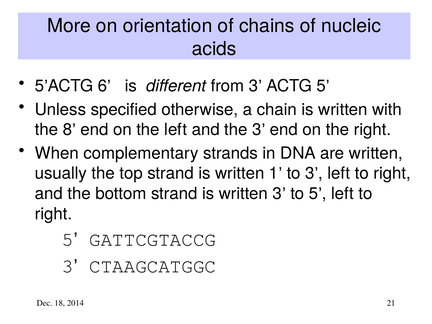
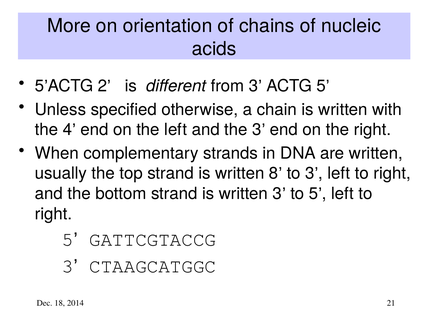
6: 6 -> 2 (102, 86)
8: 8 -> 4 (67, 130)
1: 1 -> 8 (274, 173)
